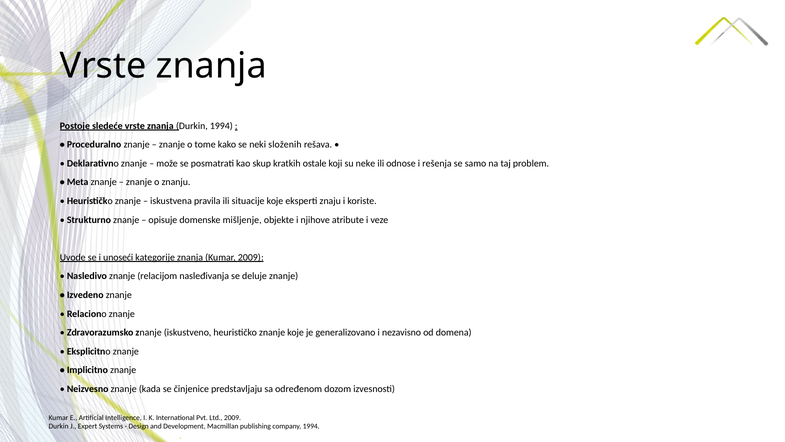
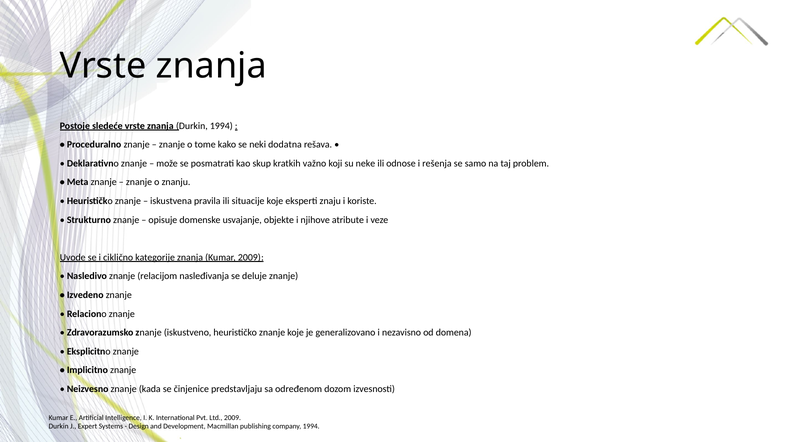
složenih: složenih -> dodatna (285, 145)
ostale: ostale -> važno (315, 163)
mišljenje: mišljenje -> usvajanje (242, 220)
unoseći: unoseći -> ciklično (118, 257)
